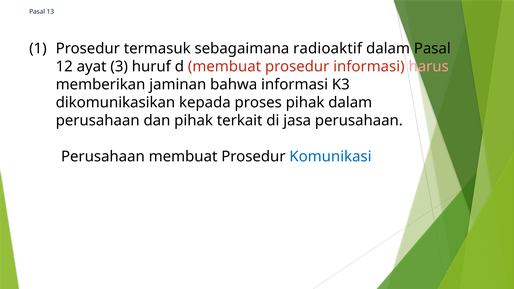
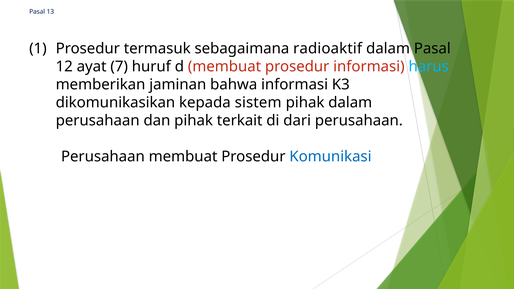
3: 3 -> 7 (119, 67)
harus colour: pink -> light blue (429, 67)
proses: proses -> sistem (258, 103)
jasa: jasa -> dari (297, 121)
